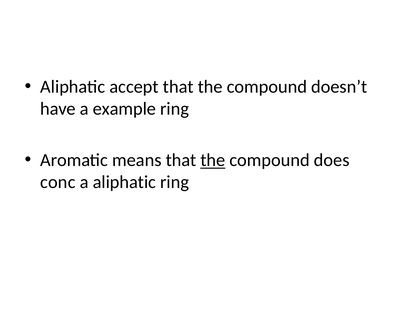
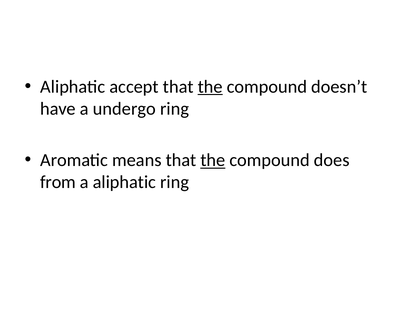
the underline: none -> present (210, 87)
example: example -> undergo (124, 109)
conc: conc -> from (58, 182)
